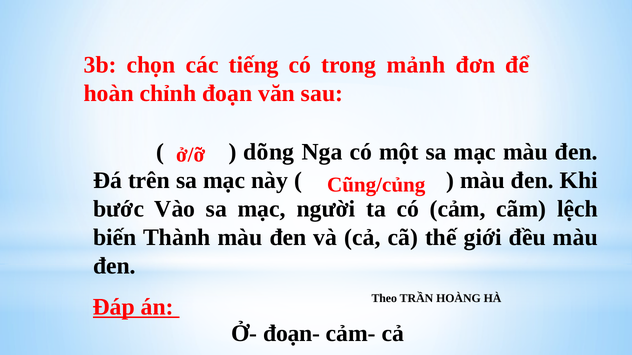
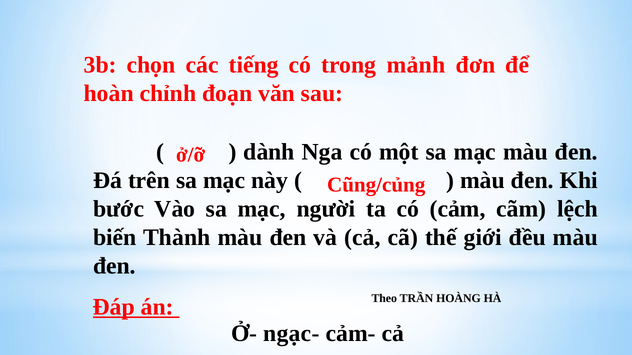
dõng: dõng -> dành (269, 152)
đoạn-: đoạn- -> ngạc- (291, 334)
